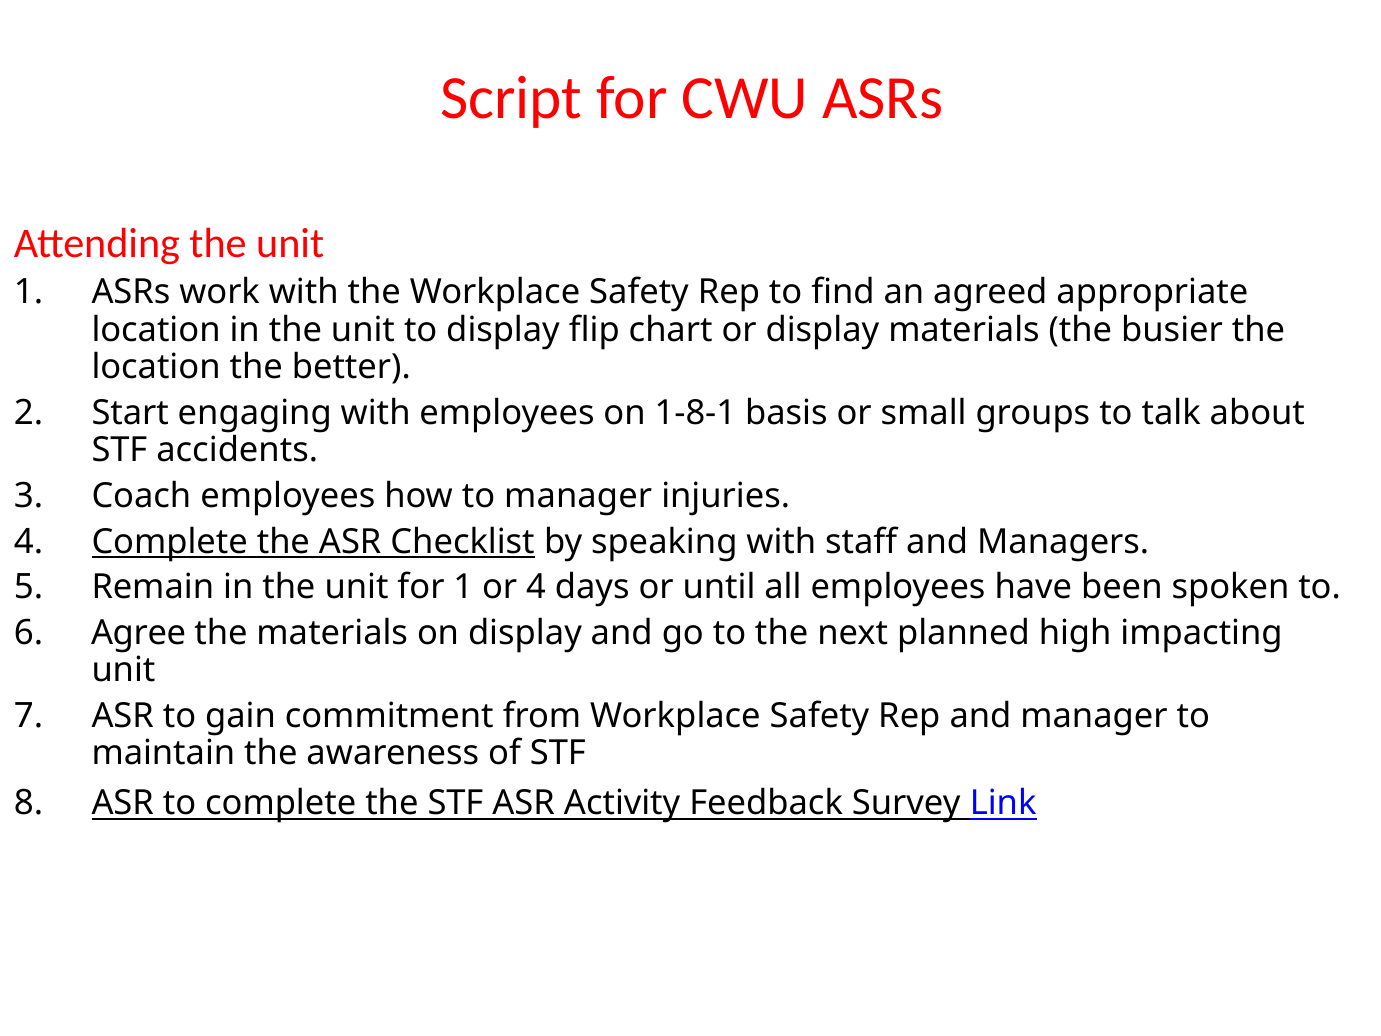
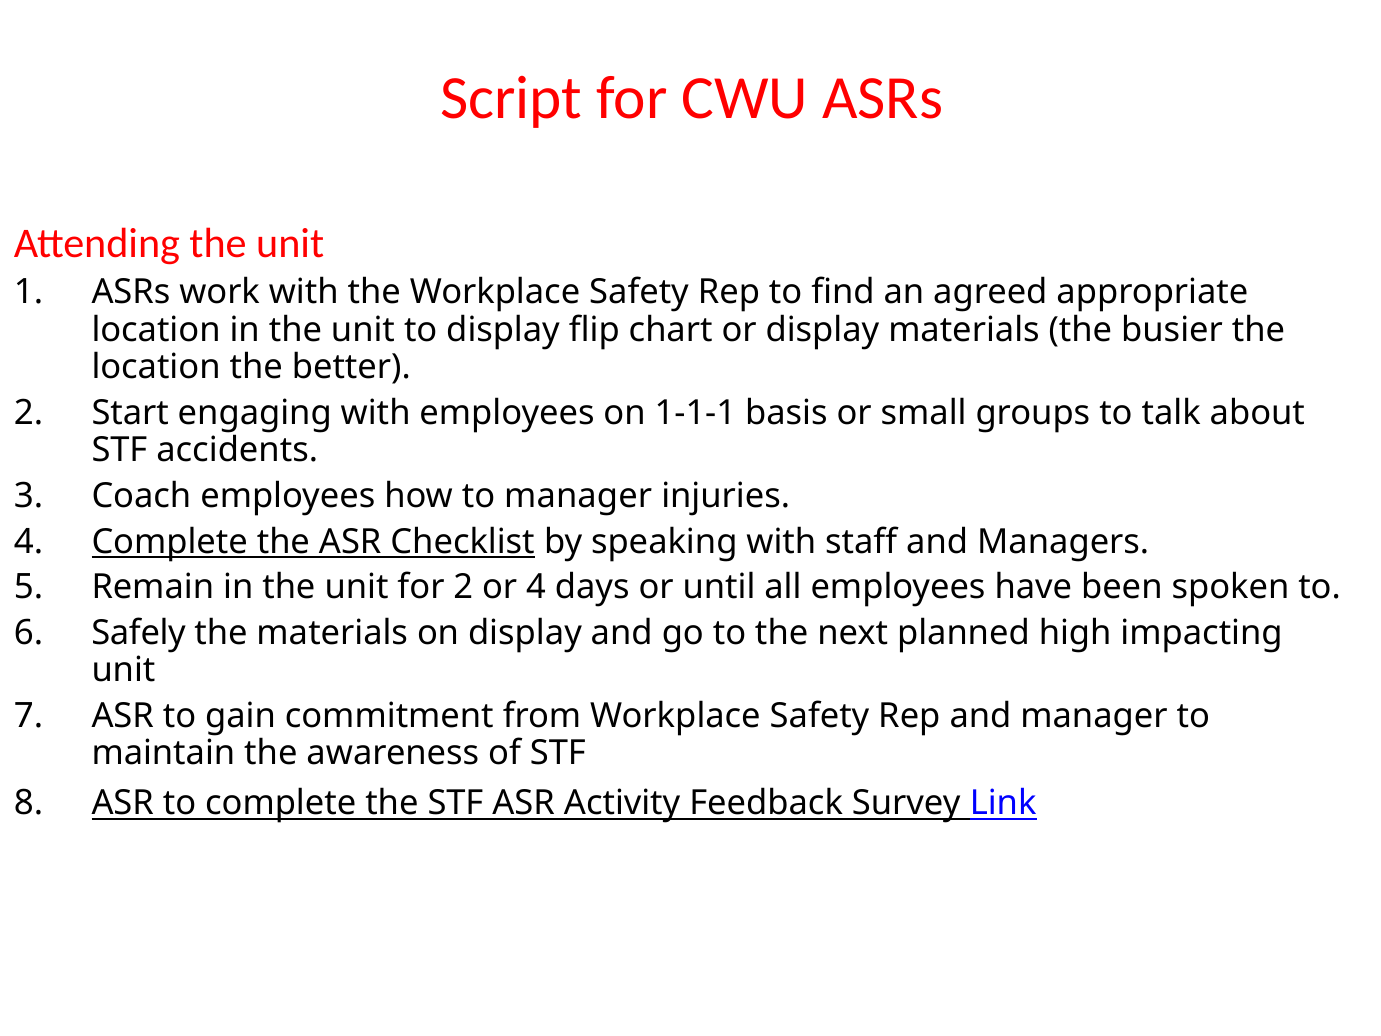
1-8-1: 1-8-1 -> 1-1-1 (695, 413)
for 1: 1 -> 2 (463, 587)
Agree: Agree -> Safely (139, 633)
